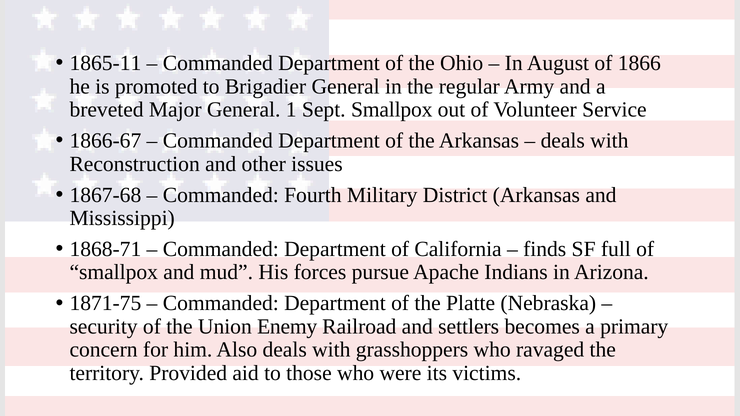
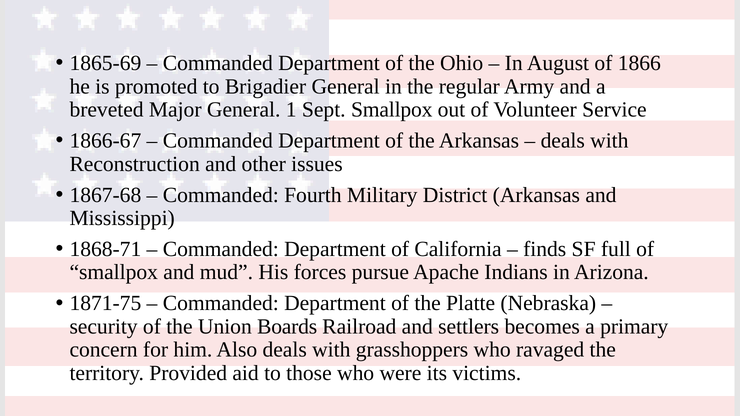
1865-11: 1865-11 -> 1865-69 (105, 63)
Enemy: Enemy -> Boards (287, 327)
